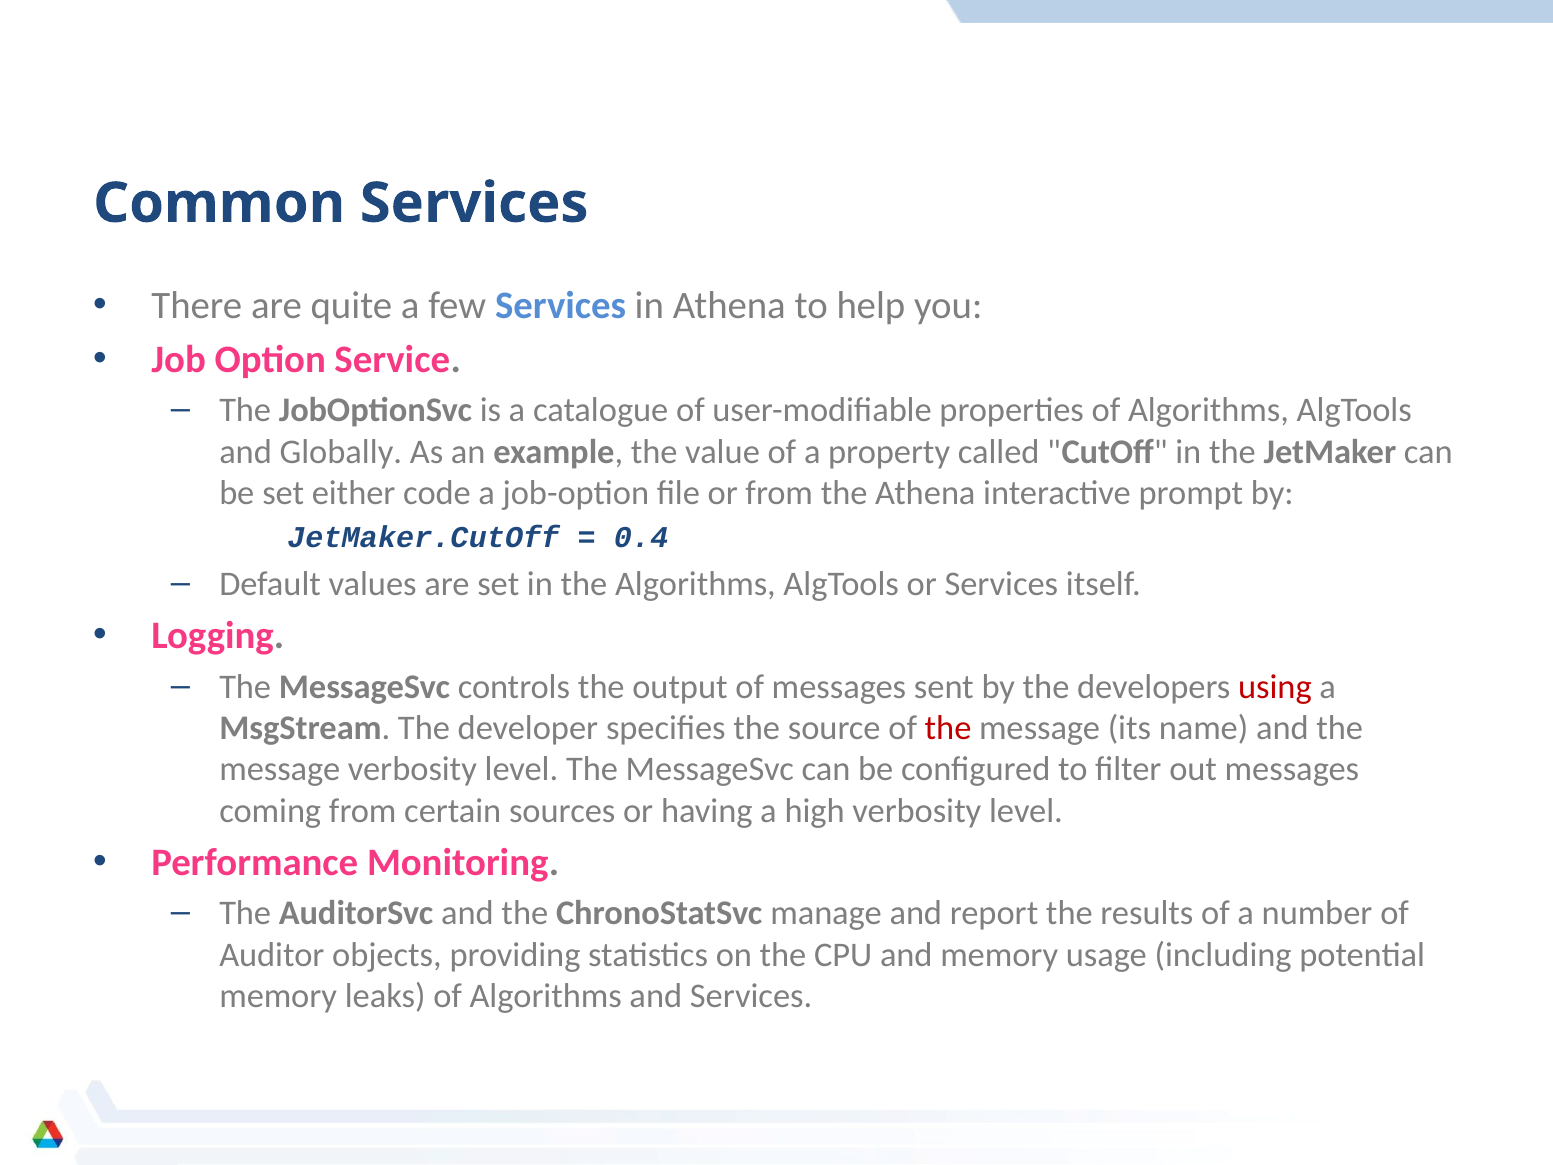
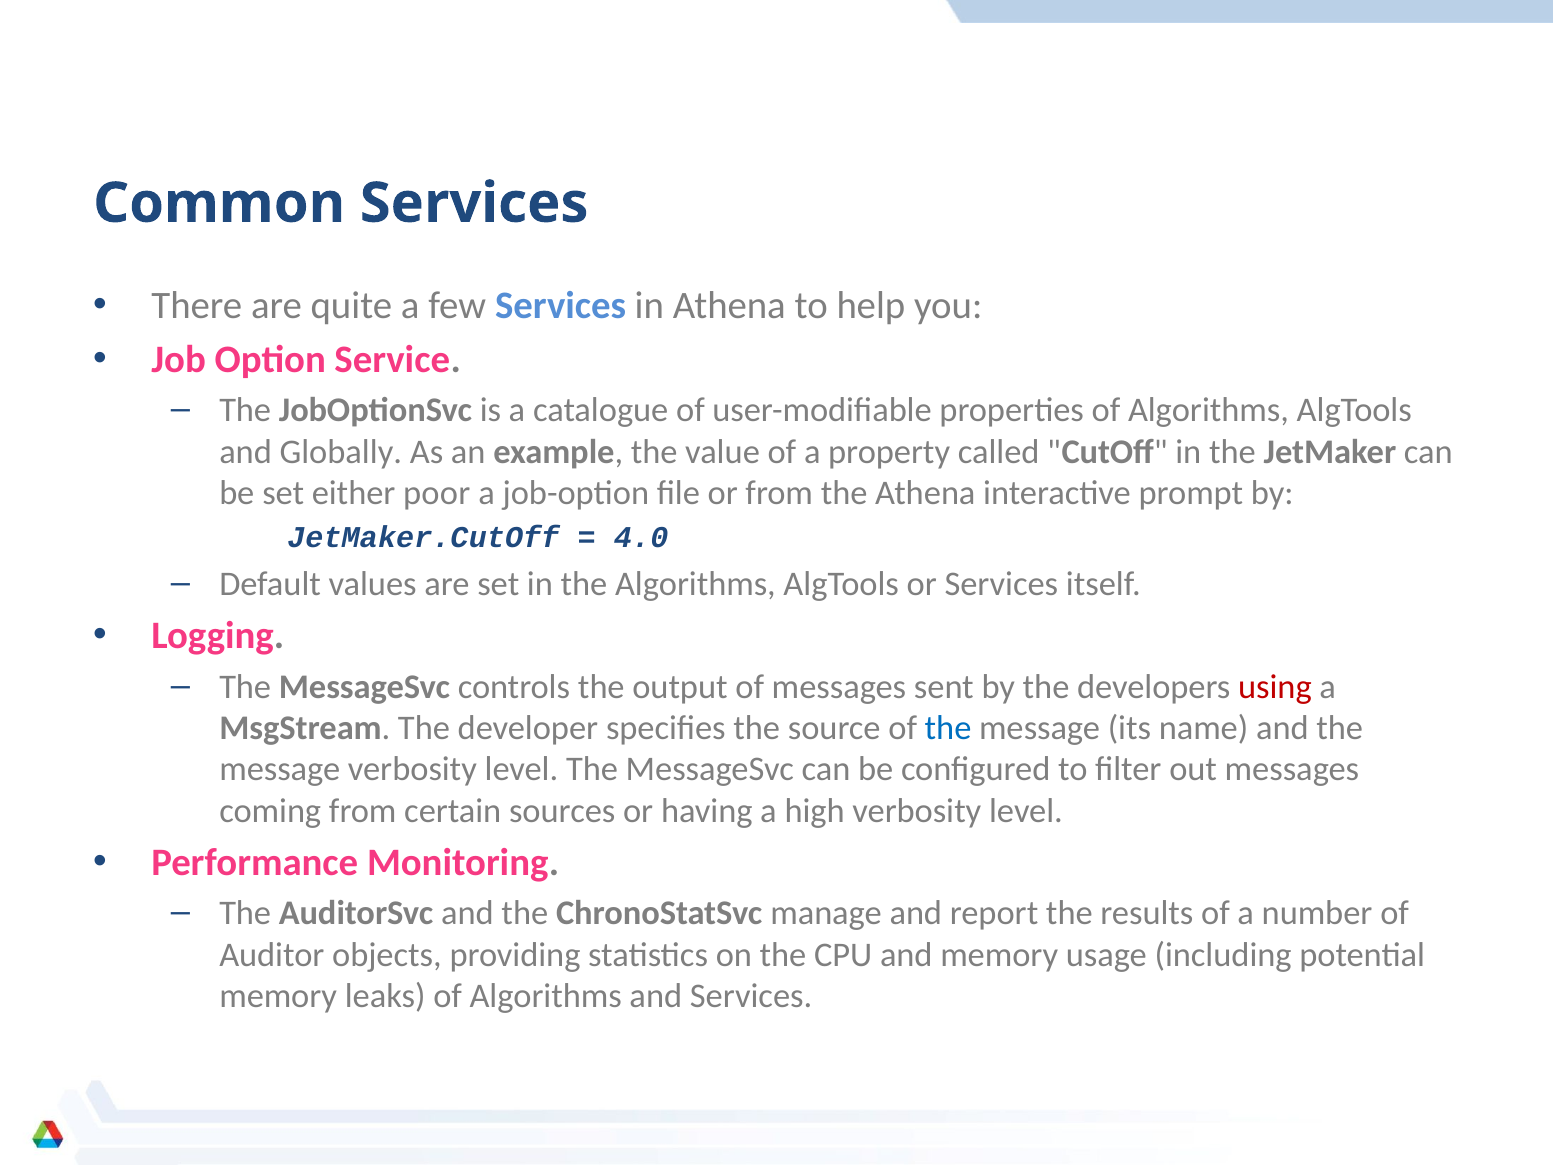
code: code -> poor (437, 493)
0.4: 0.4 -> 4.0 (641, 538)
the colour: red -> blue (948, 728)
